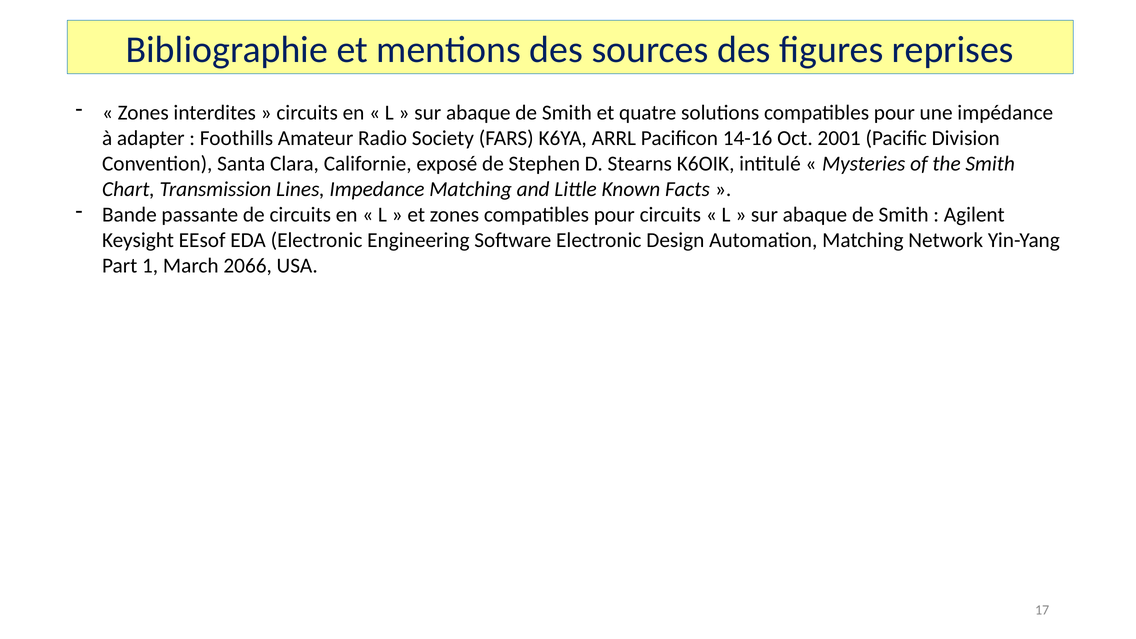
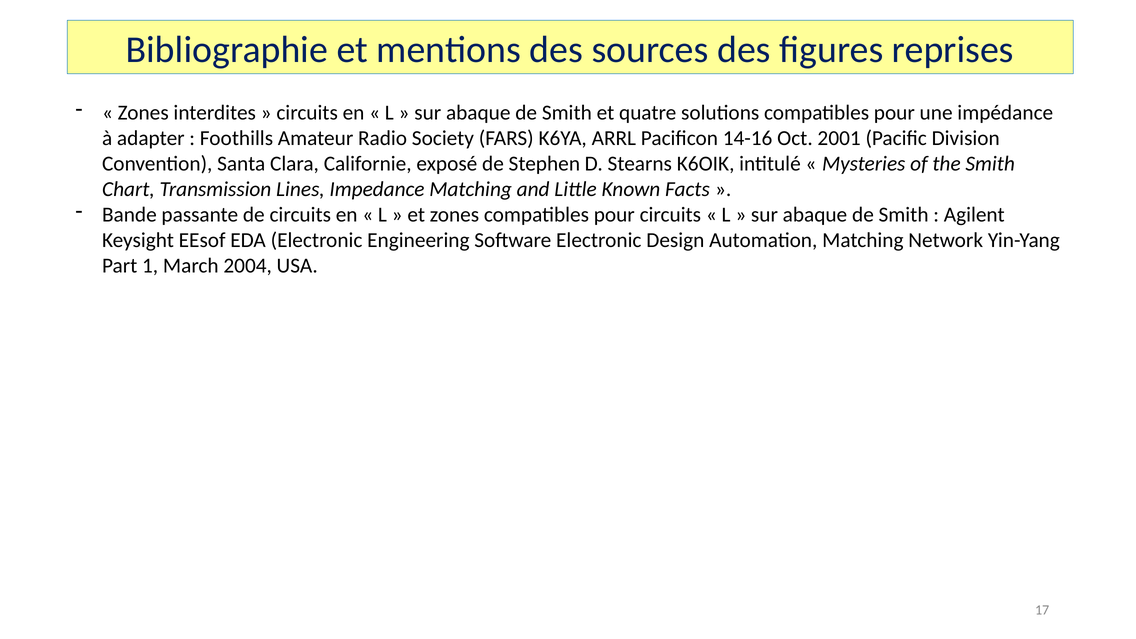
2066: 2066 -> 2004 (248, 266)
